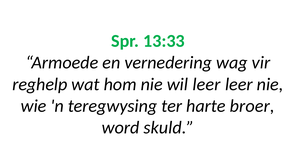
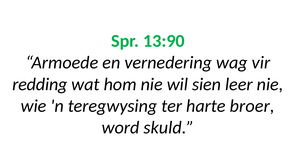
13:33: 13:33 -> 13:90 (164, 41)
reghelp: reghelp -> redding (40, 85)
wil leer: leer -> sien (207, 85)
